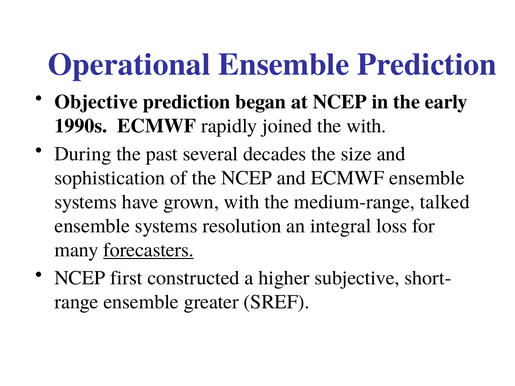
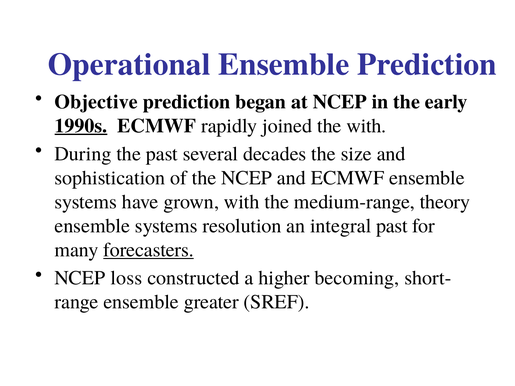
1990s underline: none -> present (81, 126)
talked: talked -> theory (445, 202)
integral loss: loss -> past (392, 226)
first: first -> loss (126, 278)
subjective: subjective -> becoming (357, 278)
